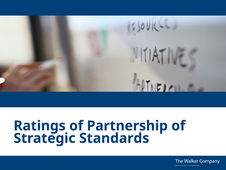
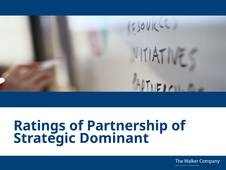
Standards: Standards -> Dominant (114, 138)
